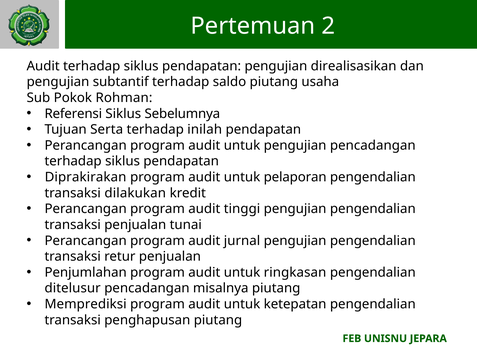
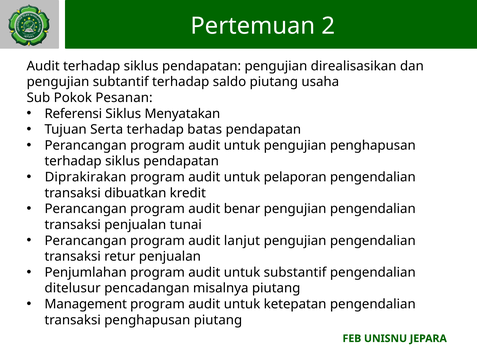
Rohman: Rohman -> Pesanan (124, 98)
Sebelumnya: Sebelumnya -> Menyatakan (182, 114)
inilah: inilah -> batas (205, 130)
pengujian pencadangan: pencadangan -> penghapusan (373, 146)
dilakukan: dilakukan -> dibuatkan (135, 193)
tinggi: tinggi -> benar (242, 209)
jurnal: jurnal -> lanjut (242, 241)
ringkasan: ringkasan -> substantif (295, 273)
Memprediksi: Memprediksi -> Management (86, 305)
